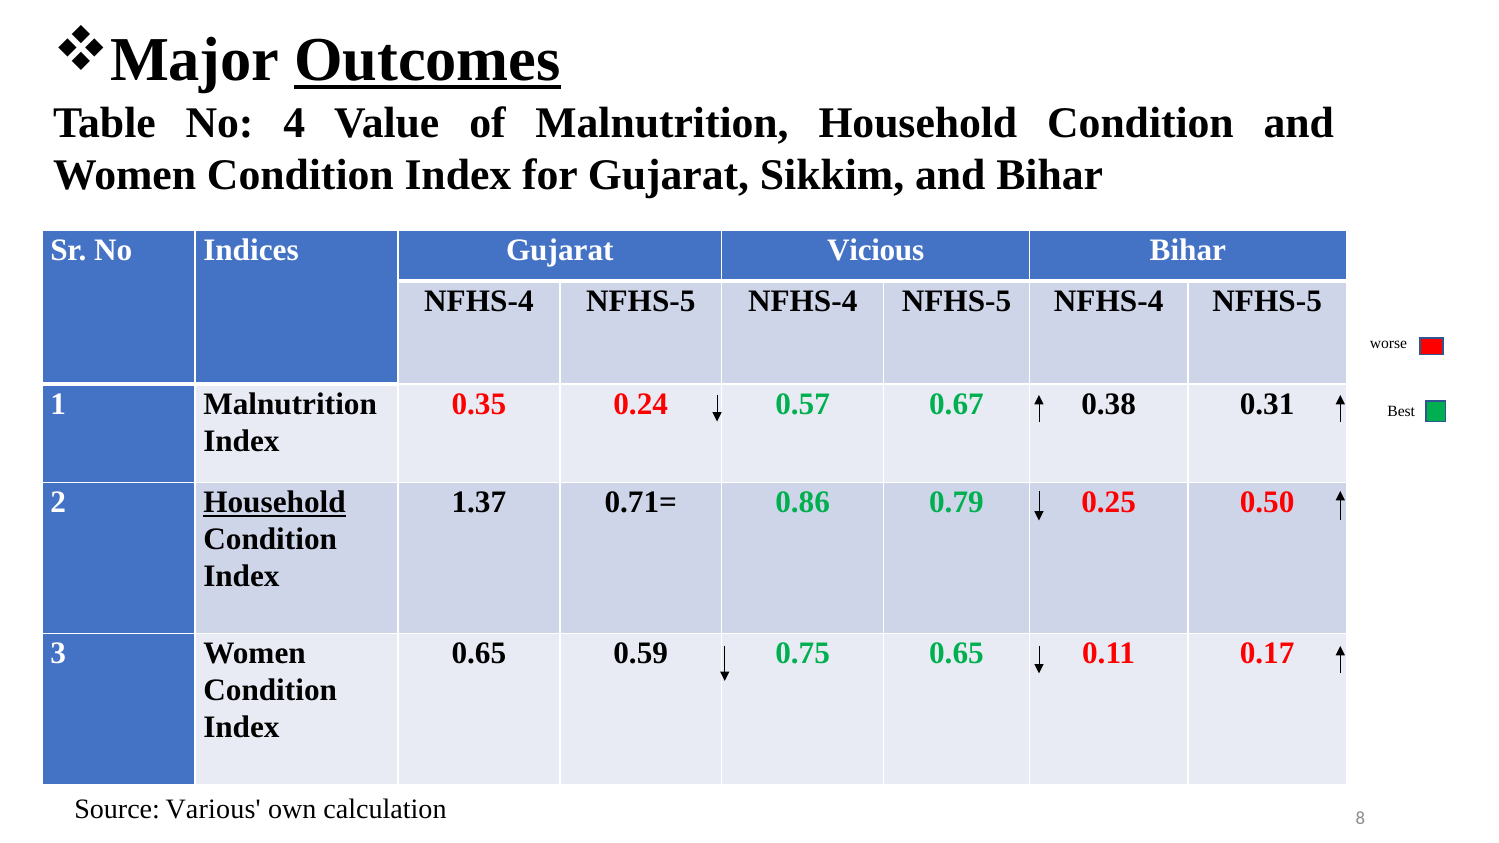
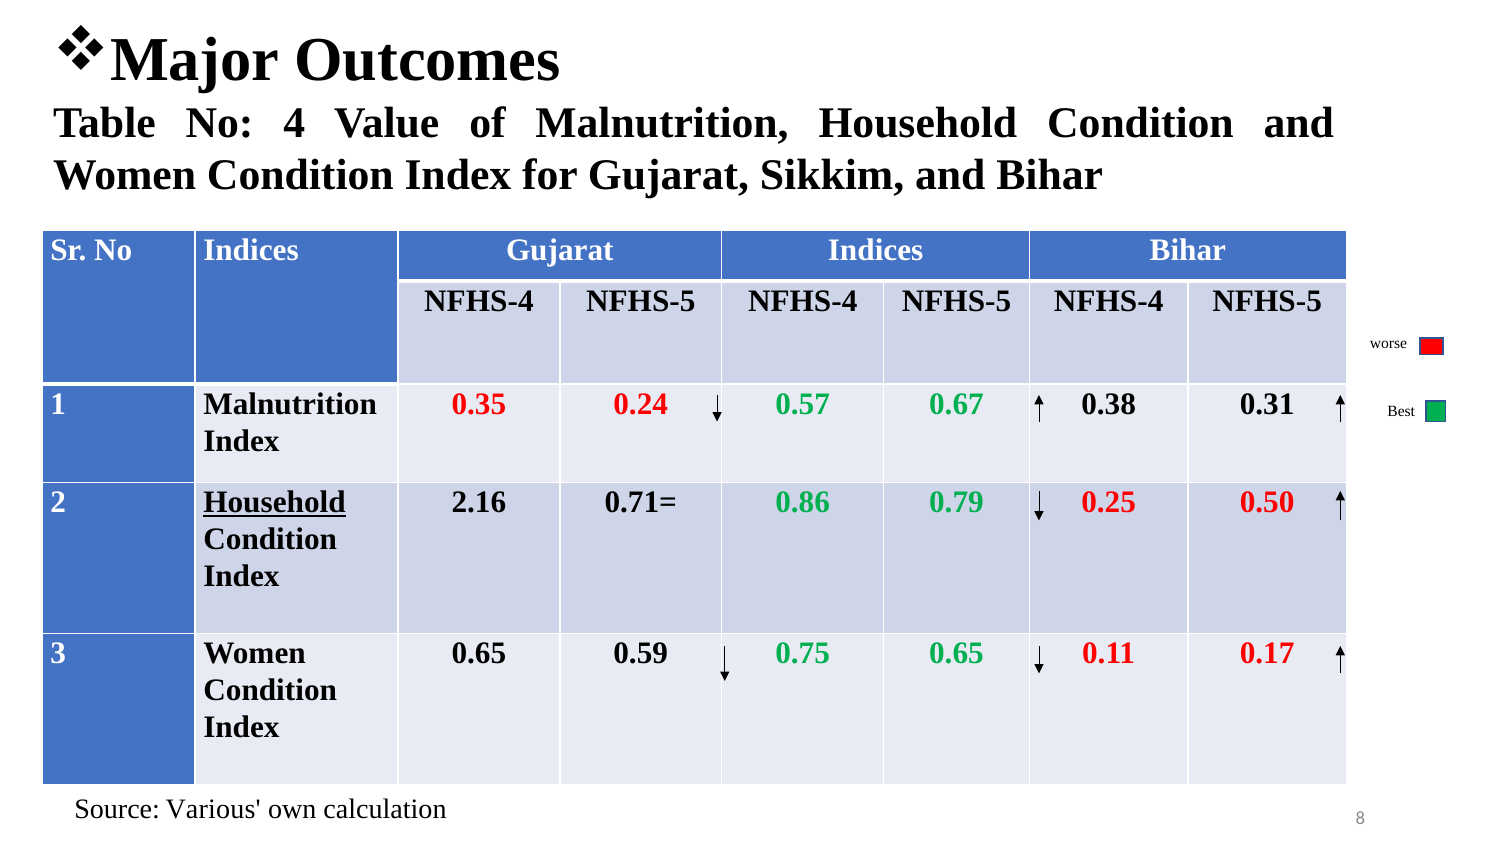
Outcomes underline: present -> none (427, 60)
Gujarat Vicious: Vicious -> Indices (876, 251)
1.37: 1.37 -> 2.16 (479, 502)
